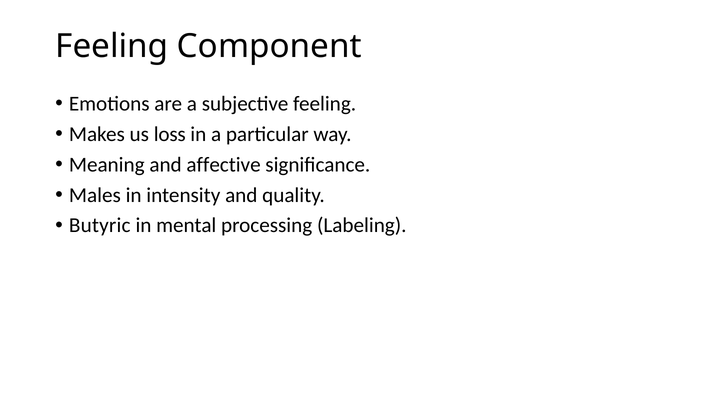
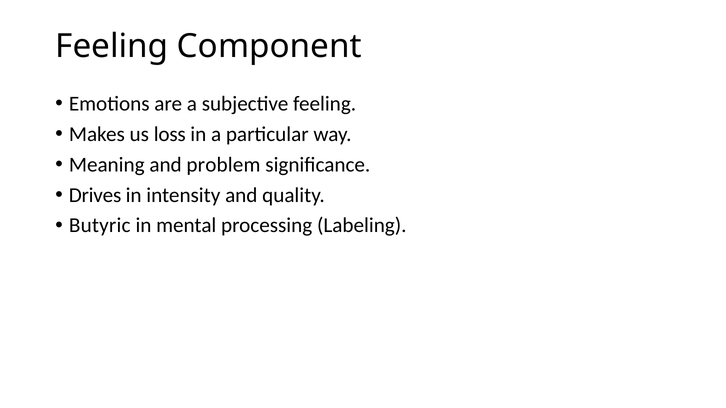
affective: affective -> problem (223, 165)
Males: Males -> Drives (95, 195)
